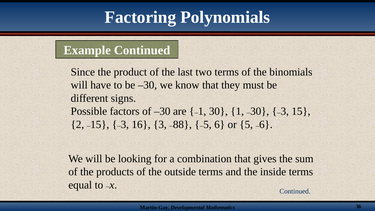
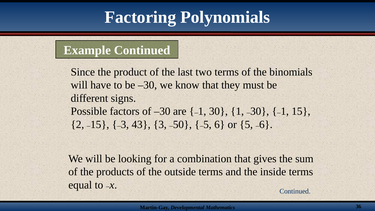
3: 3 -> 1 (285, 111)
16: 16 -> 43 (141, 124)
88: 88 -> 50 (182, 124)
